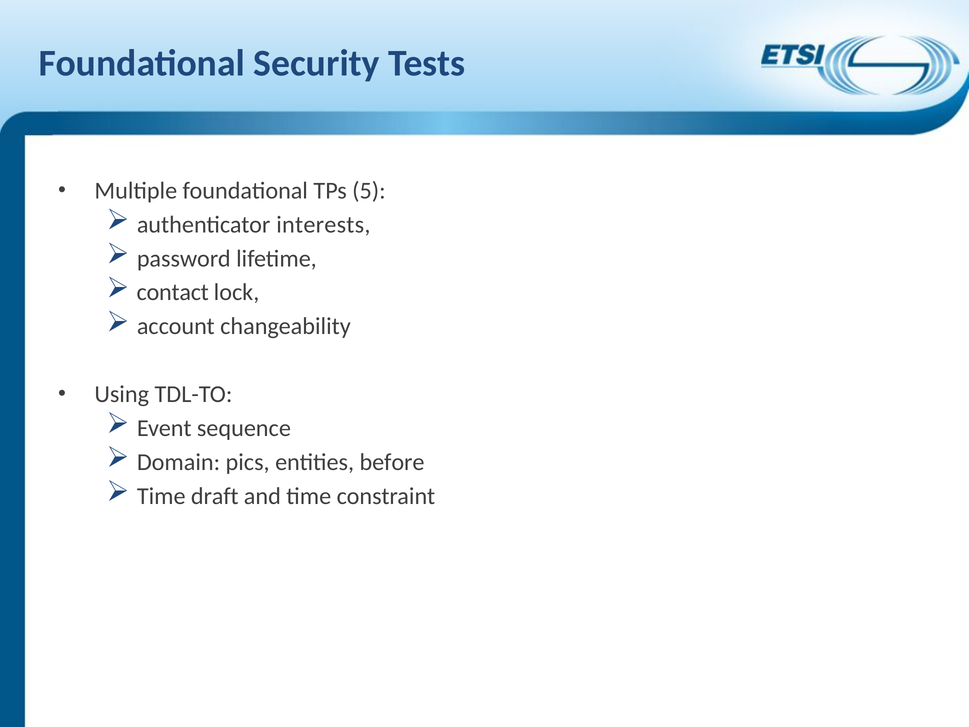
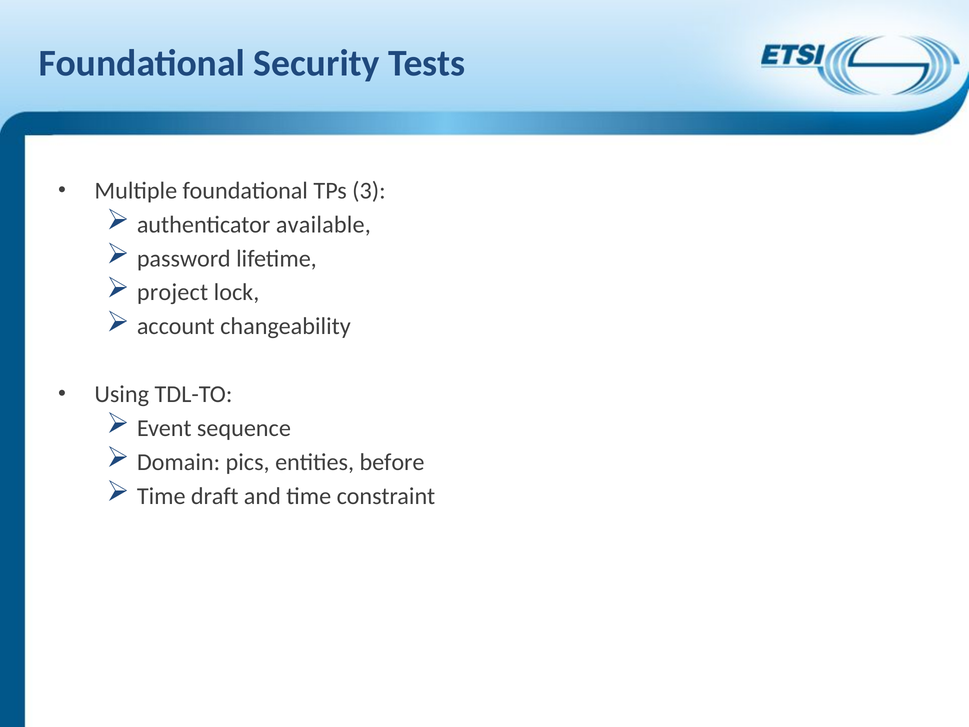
5: 5 -> 3 (369, 191)
interests: interests -> available (323, 225)
contact: contact -> project (172, 292)
